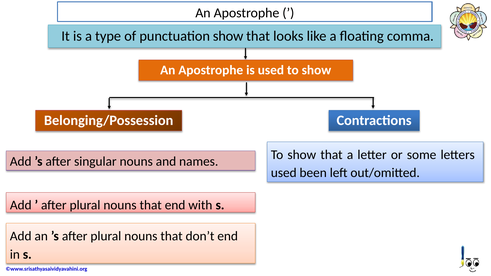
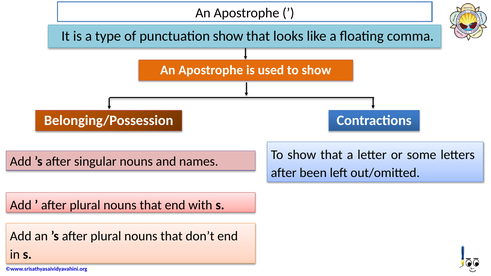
used: used -> after (284, 173)
